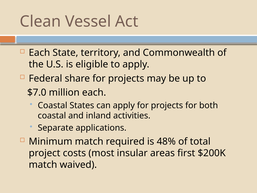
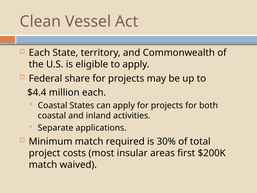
$7.0: $7.0 -> $4.4 (37, 92)
48%: 48% -> 30% (166, 141)
